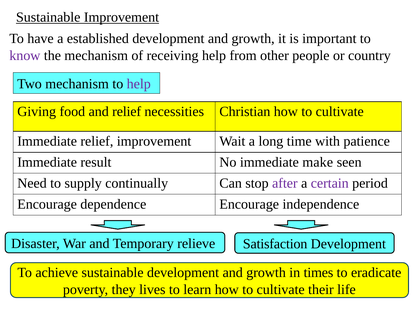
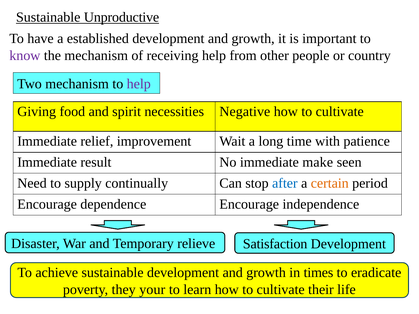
Sustainable Improvement: Improvement -> Unproductive (122, 17)
and relief: relief -> spirit (127, 112)
Christian: Christian -> Negative (245, 112)
after colour: purple -> blue (285, 183)
certain colour: purple -> orange (330, 183)
lives: lives -> your (152, 290)
